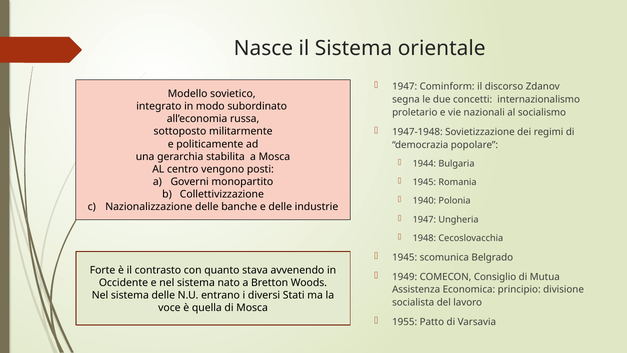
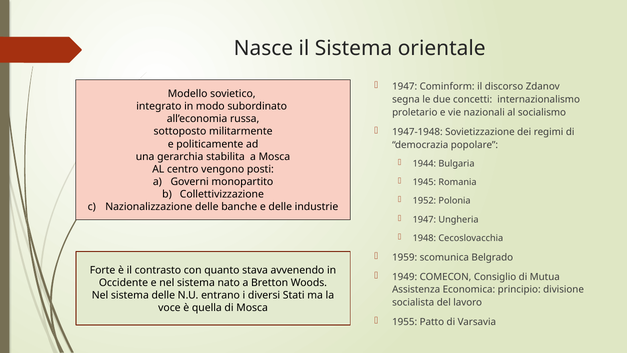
1940: 1940 -> 1952 (424, 201)
1945: 1945 -> 1959 (405, 257)
